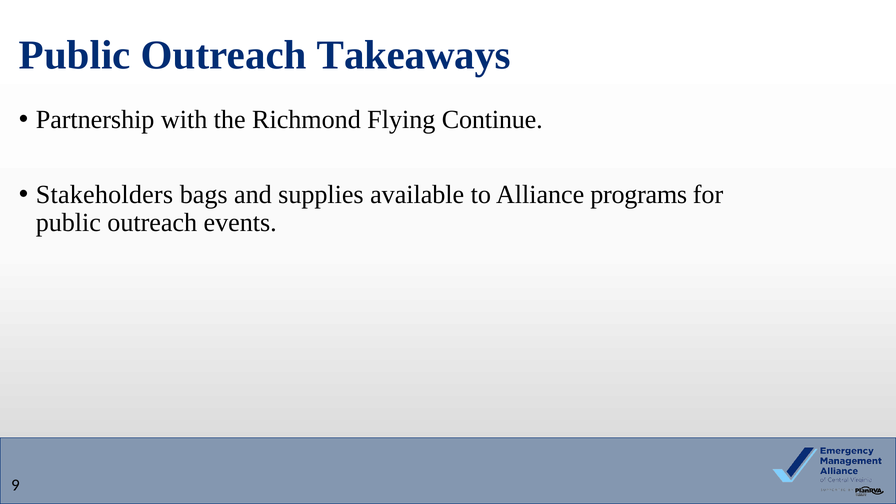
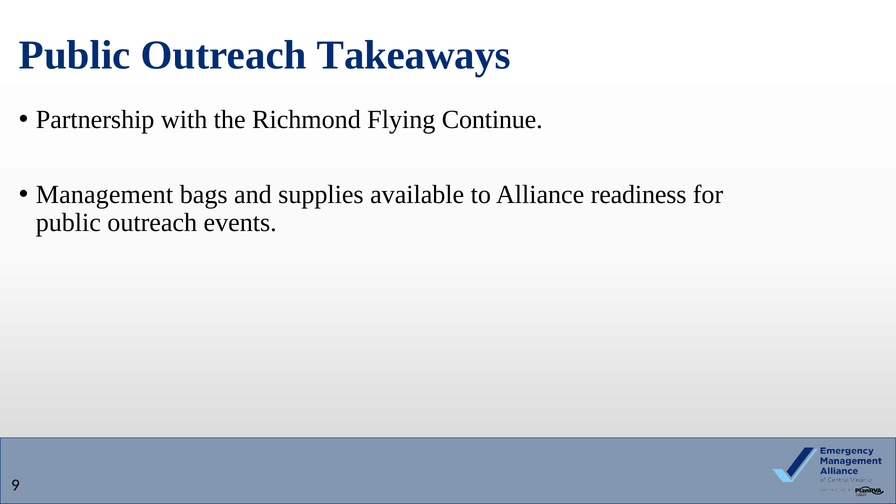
Stakeholders: Stakeholders -> Management (104, 195)
programs: programs -> readiness (639, 195)
